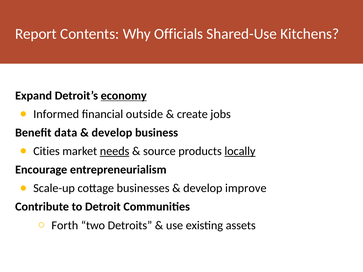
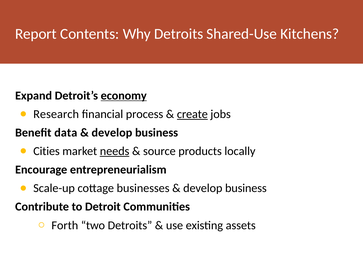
Why Officials: Officials -> Detroits (179, 34)
Informed: Informed -> Research (56, 114)
outside: outside -> process (145, 114)
create underline: none -> present (192, 114)
locally underline: present -> none (240, 151)
improve: improve -> business (246, 188)
